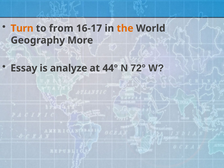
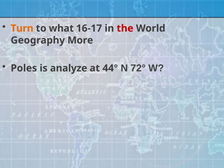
from: from -> what (61, 28)
the colour: orange -> red (125, 28)
Essay: Essay -> Poles (24, 68)
